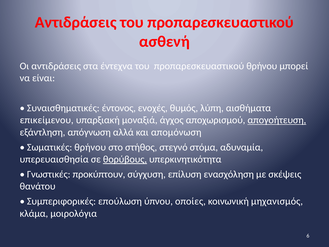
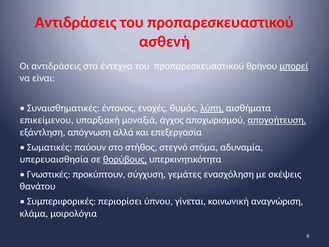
μπορεί underline: none -> present (294, 66)
λύπη underline: none -> present (212, 108)
απομόνωση: απομόνωση -> επεξεργασία (176, 132)
Σωματικές θρήνου: θρήνου -> παύουν (90, 147)
επίλυση: επίλυση -> γεμάτες (185, 174)
επούλωση: επούλωση -> περιορίσει (120, 201)
οποίες: οποίες -> γίνεται (190, 201)
μηχανισμός: μηχανισμός -> αναγνώριση (277, 201)
